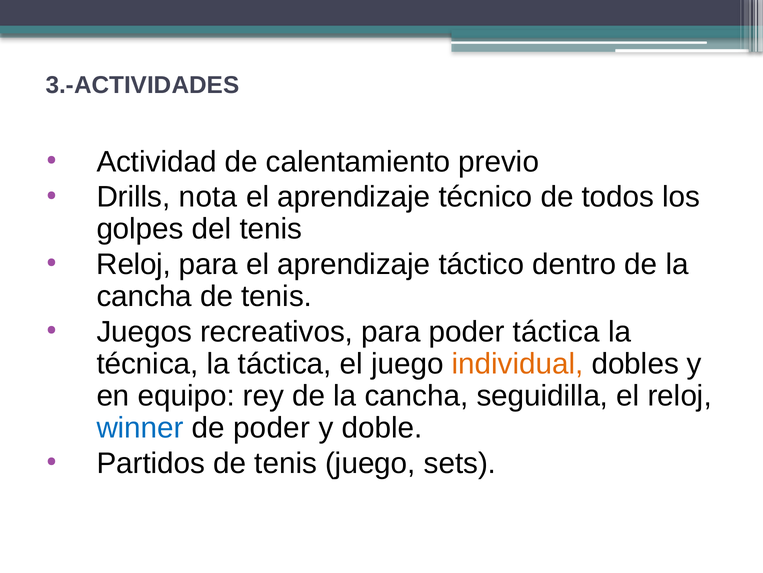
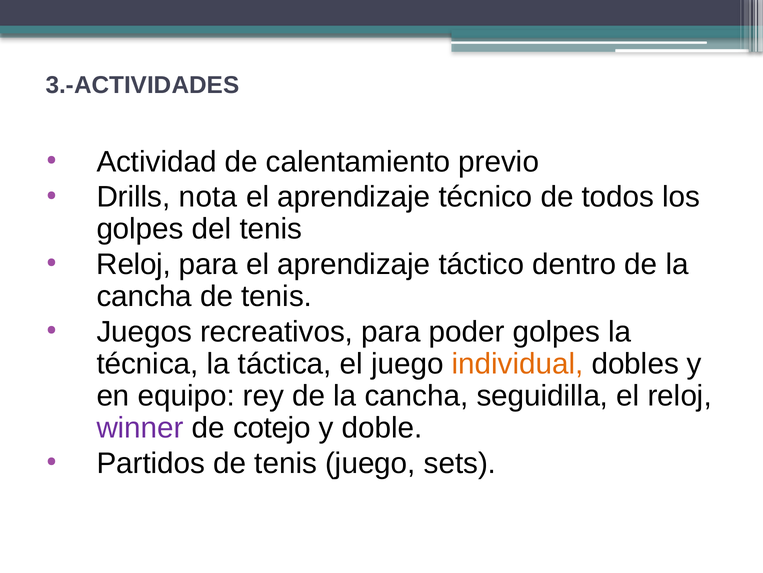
poder táctica: táctica -> golpes (556, 331)
winner colour: blue -> purple (140, 428)
de poder: poder -> cotejo (272, 428)
